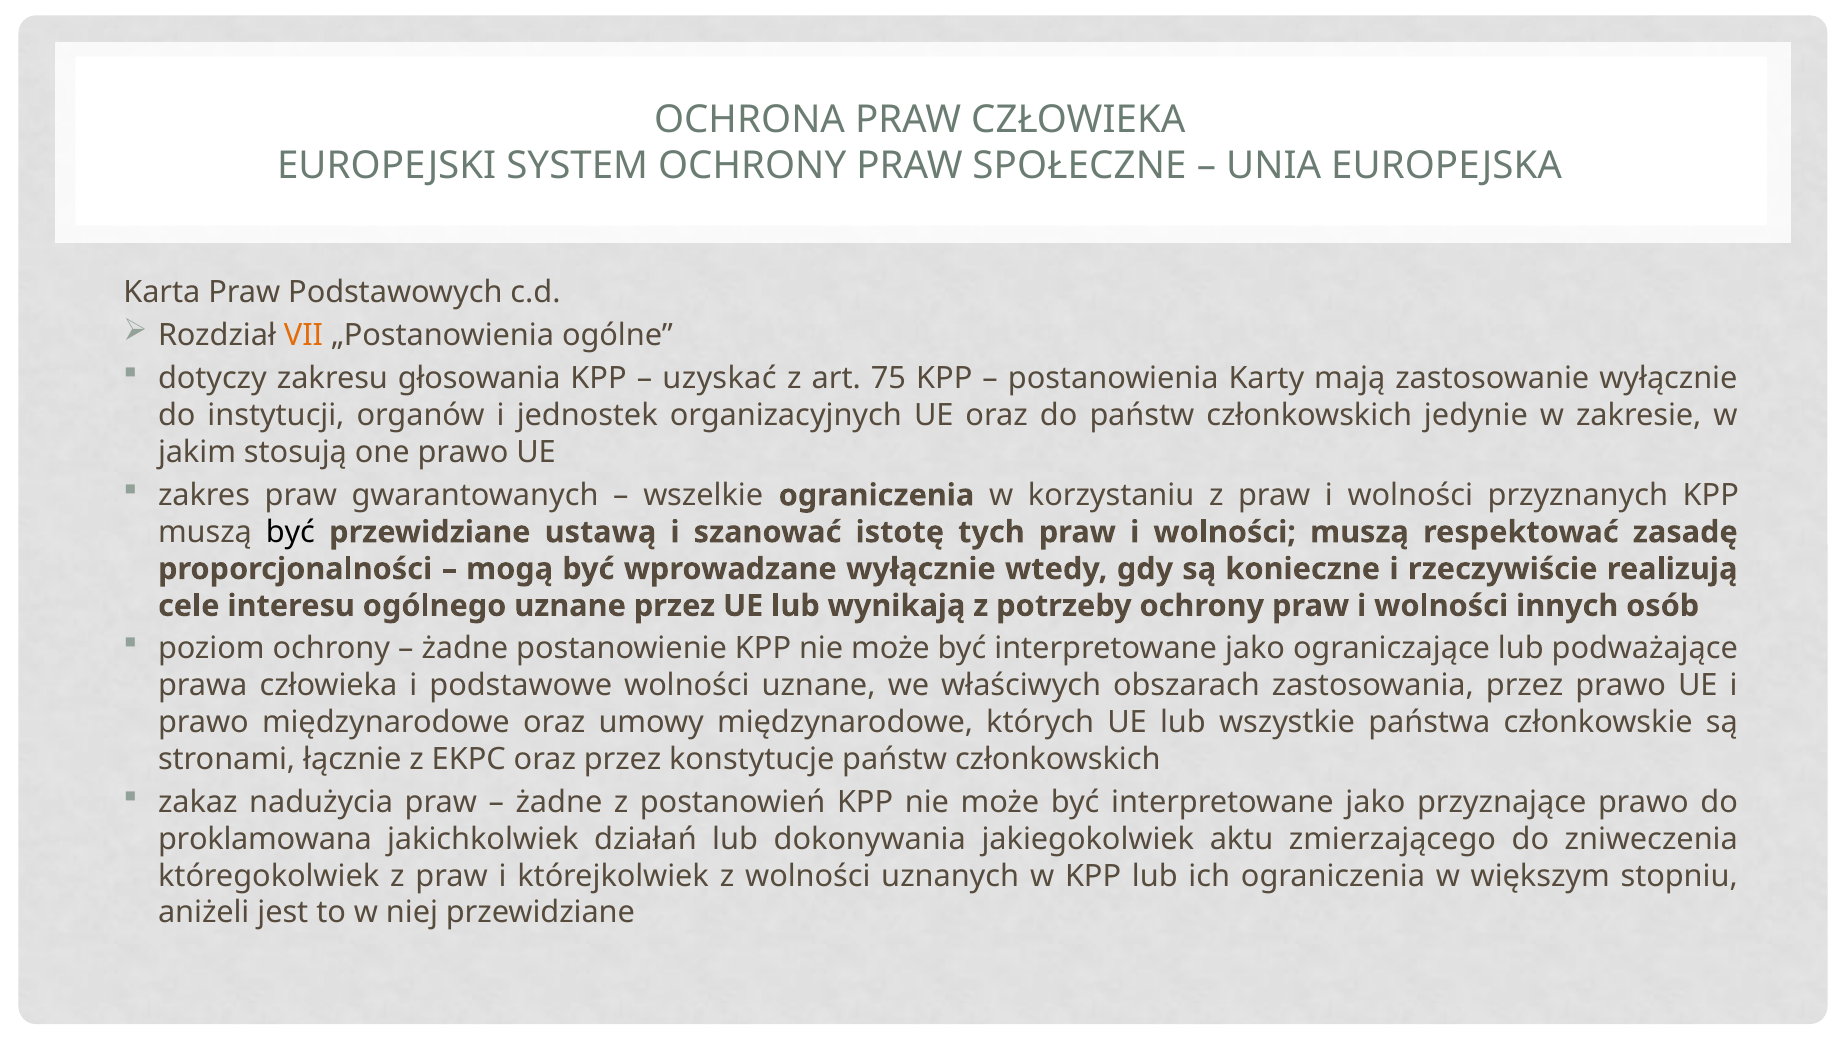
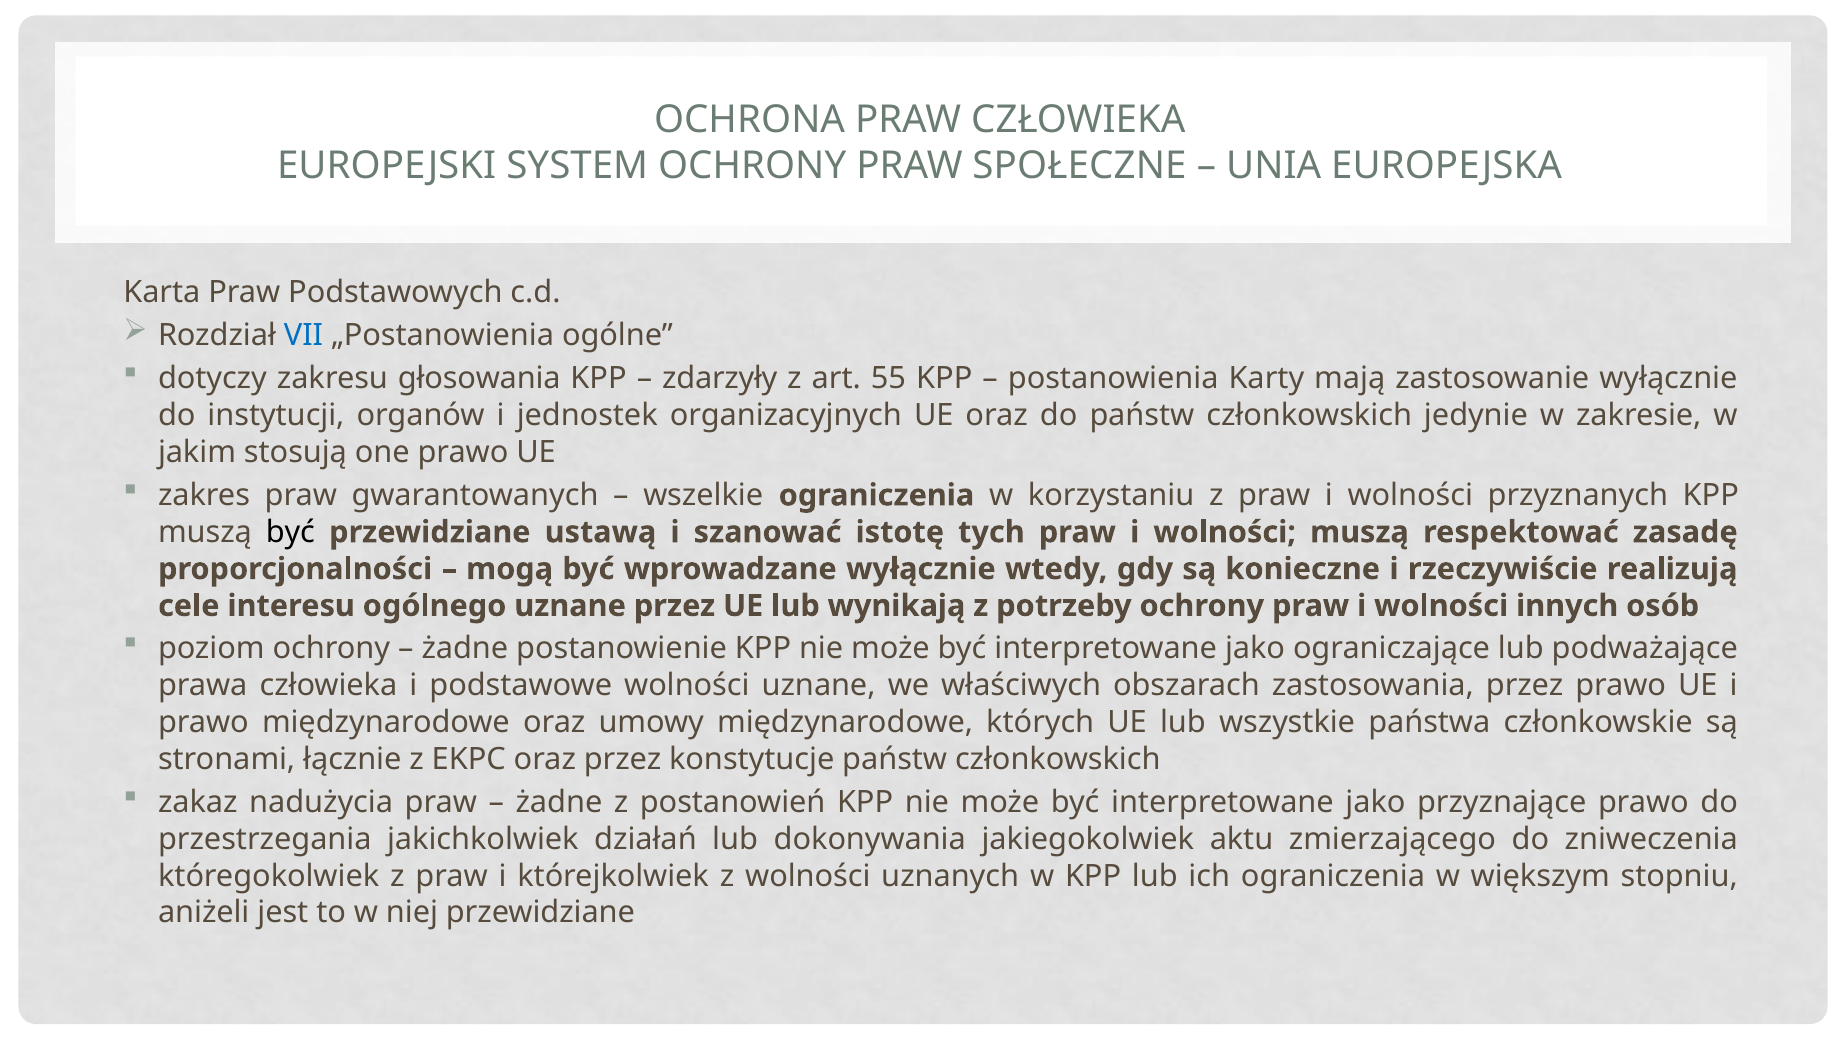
VII colour: orange -> blue (303, 336)
uzyskać: uzyskać -> zdarzyły (720, 379)
75: 75 -> 55 (888, 379)
proklamowana: proklamowana -> przestrzegania (265, 839)
